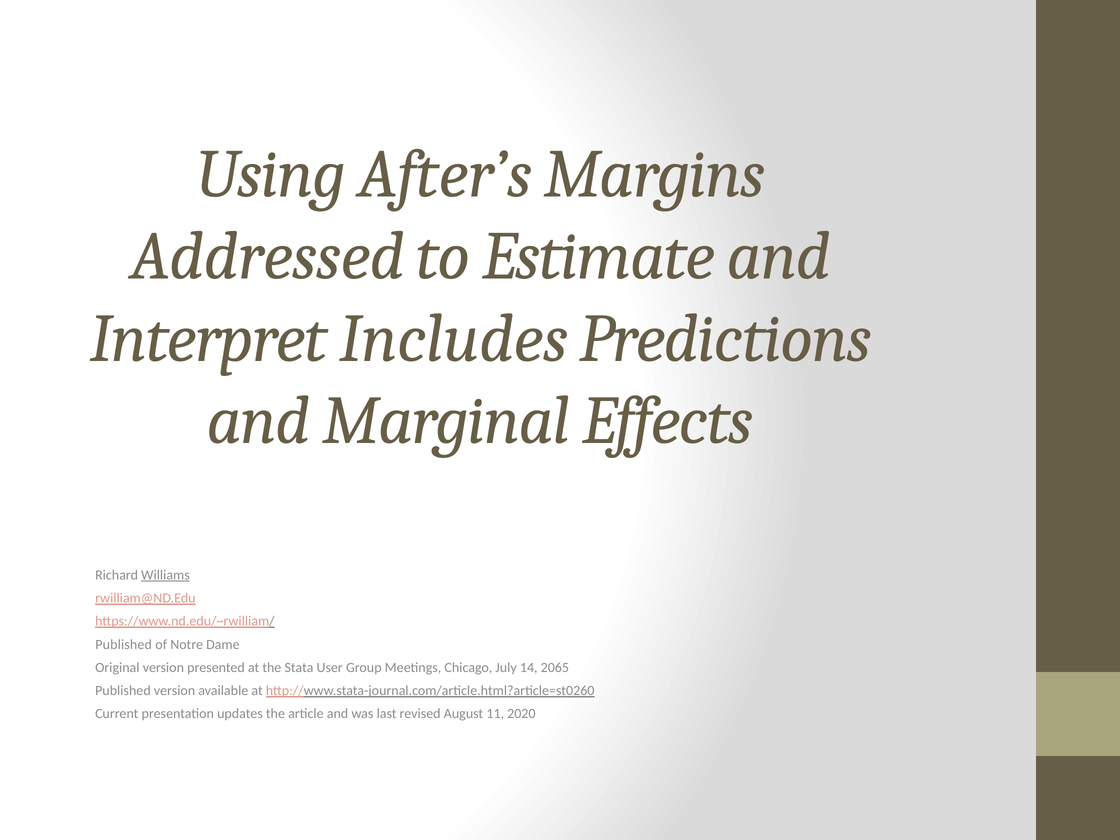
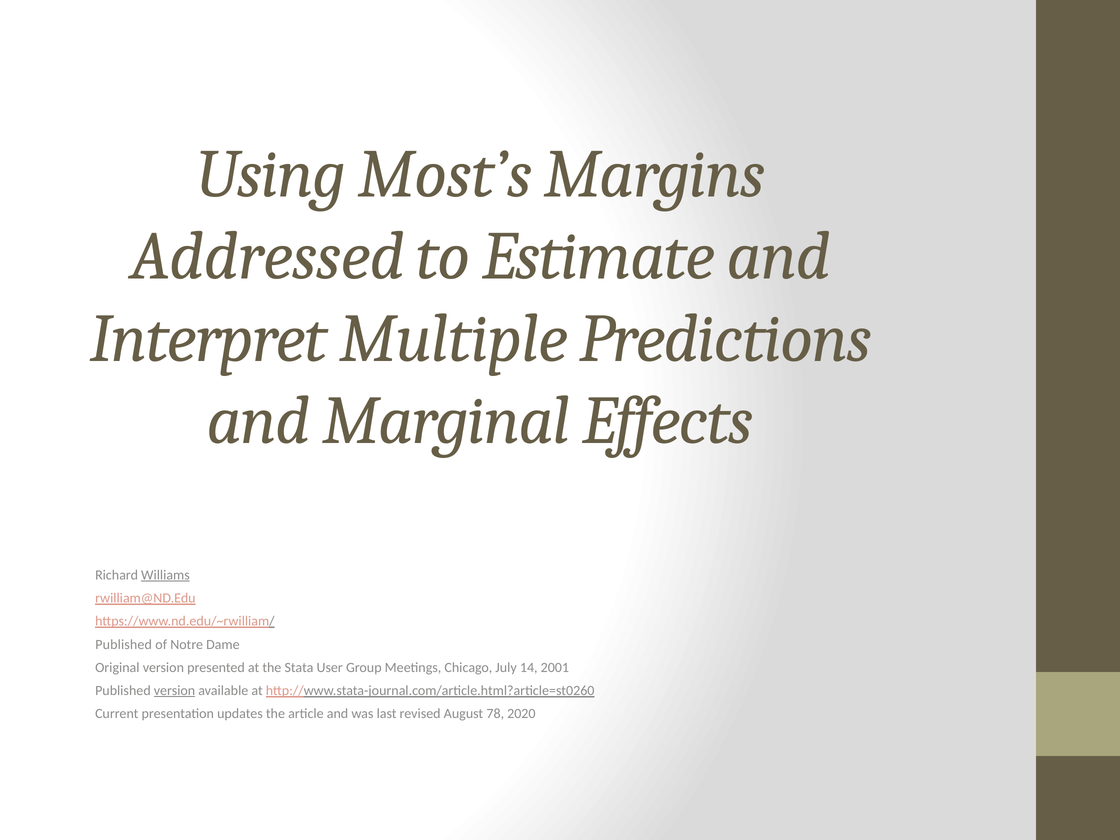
After’s: After’s -> Most’s (445, 174)
Includes: Includes -> Multiple (454, 339)
2065: 2065 -> 2001 (555, 668)
version underline: none -> present (174, 691)
11: 11 -> 78 (495, 714)
